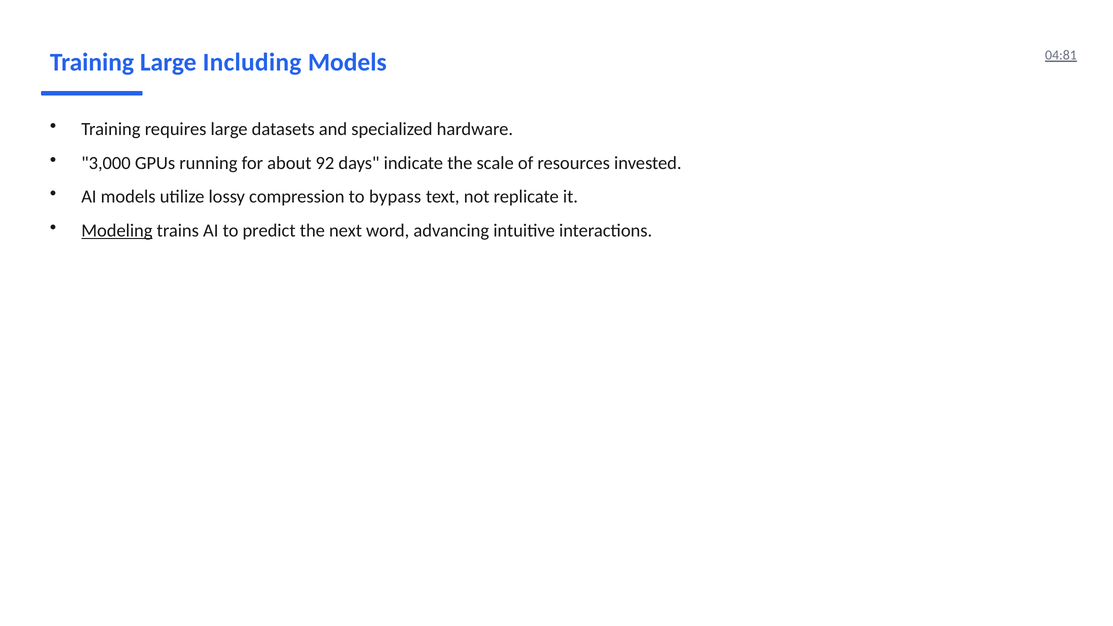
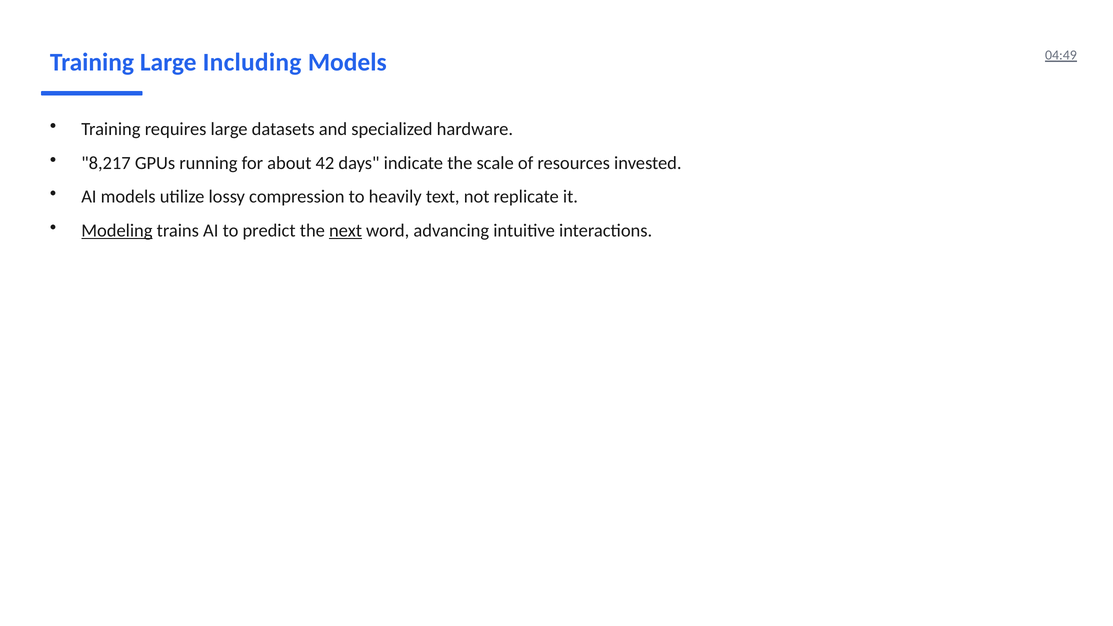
04:81: 04:81 -> 04:49 (1061, 55)
3,000: 3,000 -> 8,217 (106, 163)
92: 92 -> 42 (325, 163)
bypass: bypass -> heavily (395, 197)
next underline: none -> present (346, 231)
